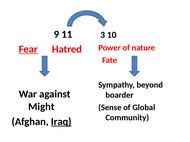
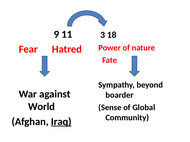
10: 10 -> 18 (112, 35)
Fear underline: present -> none (28, 49)
Might: Might -> World (41, 107)
